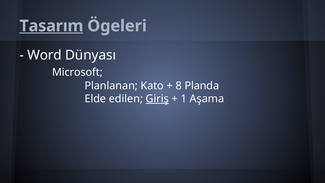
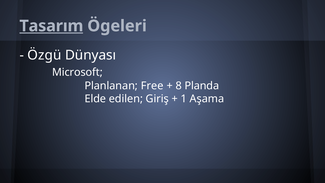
Word: Word -> Özgü (44, 55)
Kato: Kato -> Free (152, 86)
Giriş underline: present -> none (157, 99)
